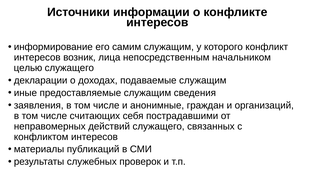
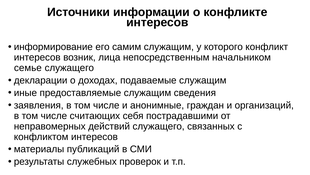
целью: целью -> семье (28, 68)
